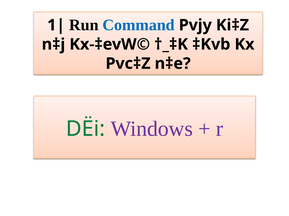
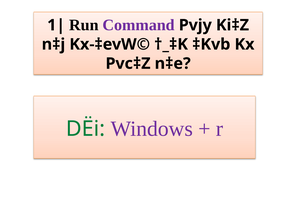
Command colour: blue -> purple (139, 25)
